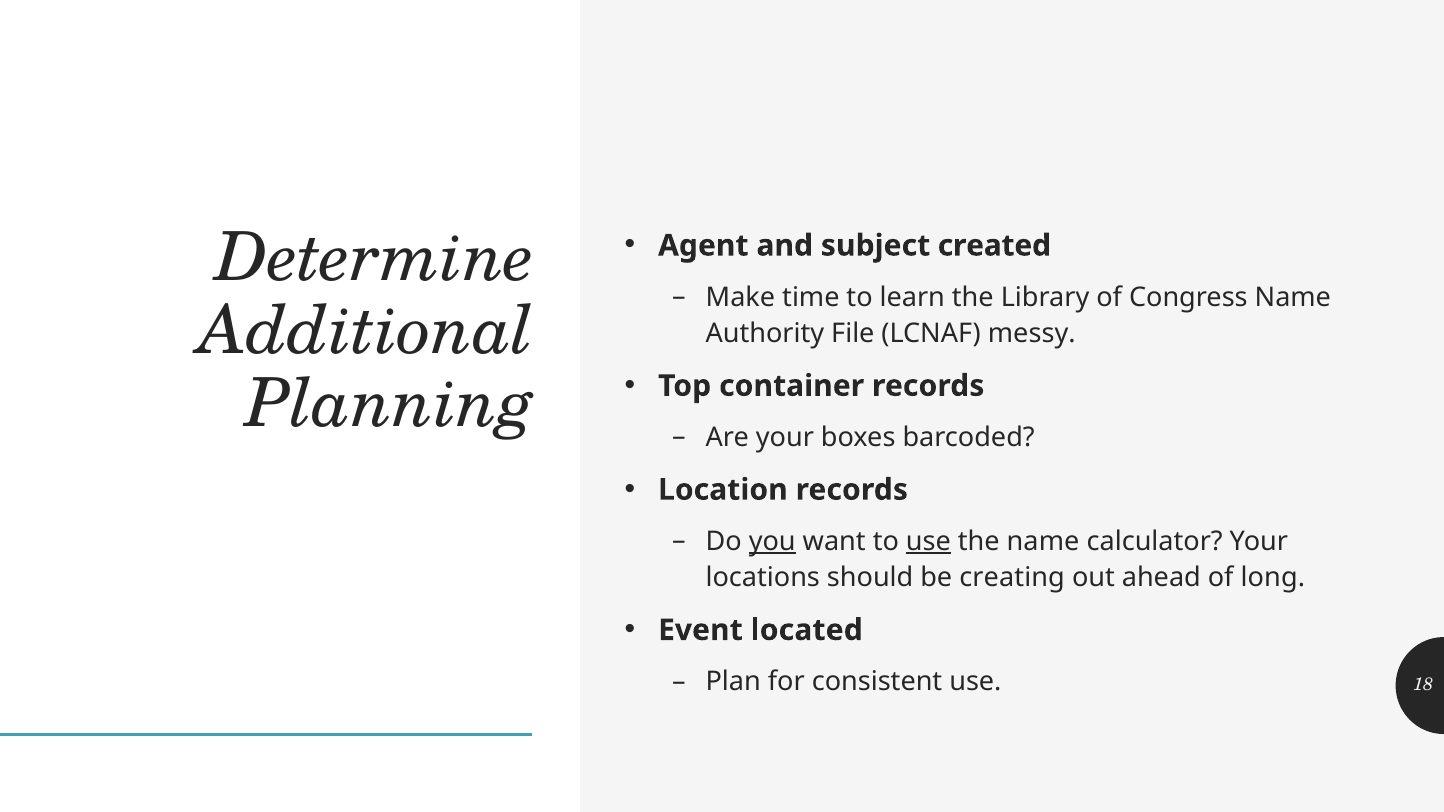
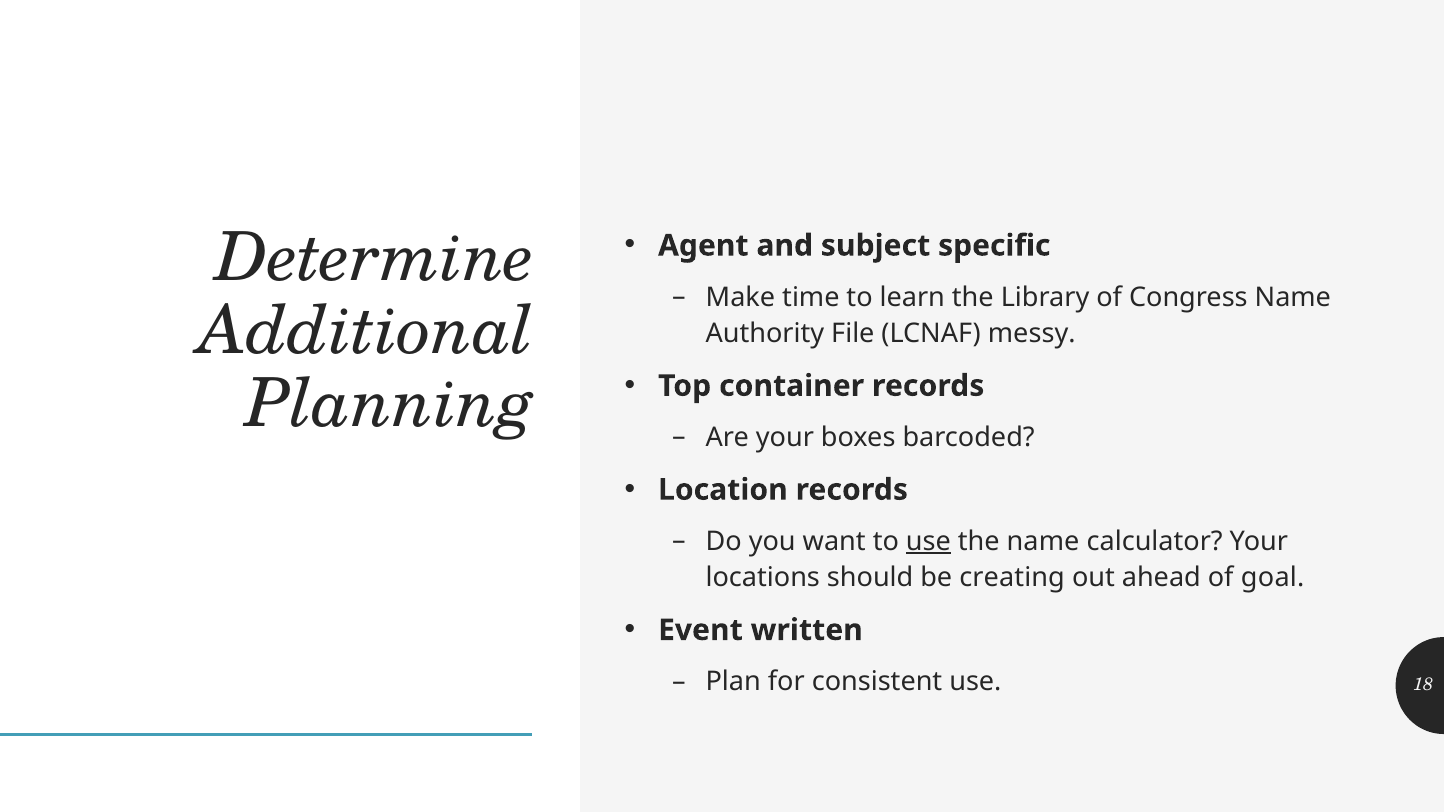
created: created -> specific (994, 246)
you underline: present -> none (772, 541)
long: long -> goal (1273, 578)
located: located -> written (807, 630)
